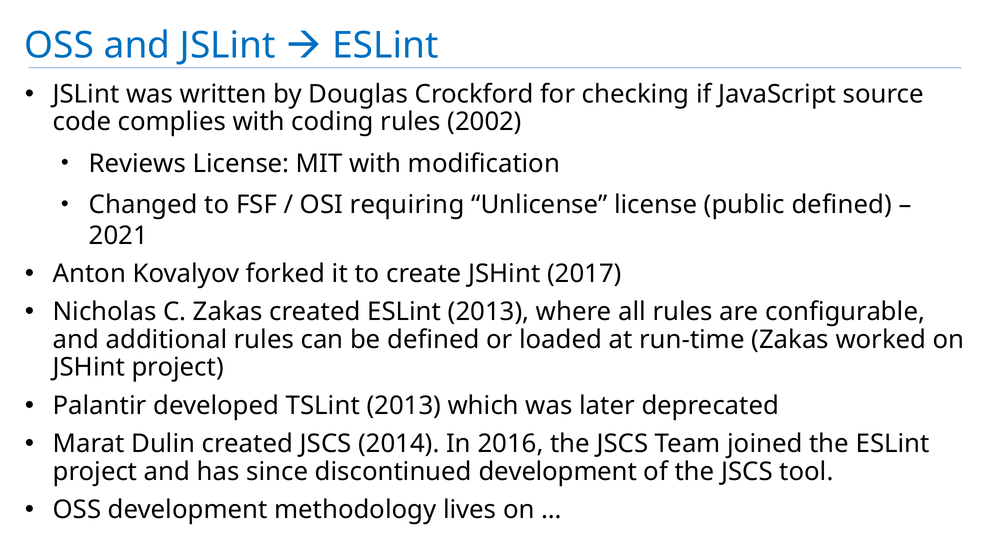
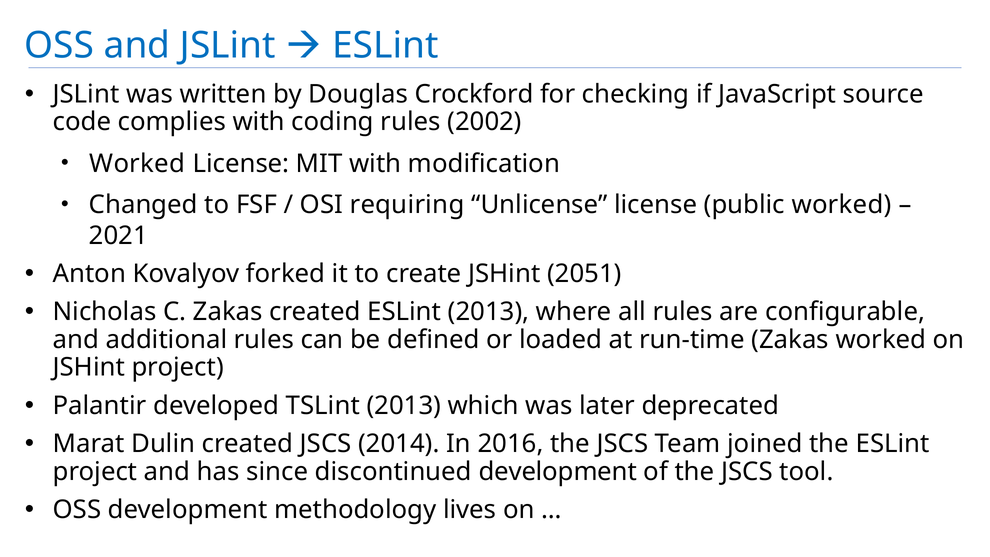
Reviews: Reviews -> Worked (137, 164)
public defined: defined -> worked (842, 205)
2017: 2017 -> 2051 (584, 274)
